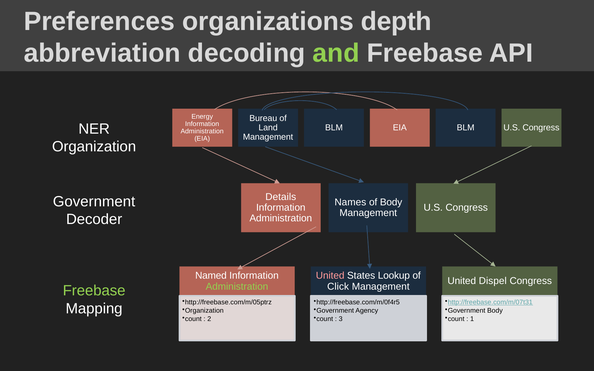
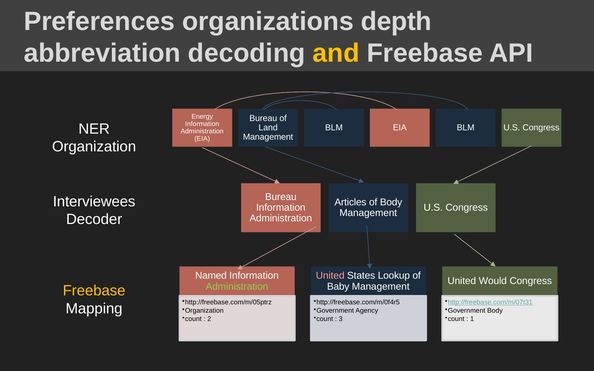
and colour: light green -> yellow (336, 53)
Details: Details -> Bureau (281, 197)
Government: Government -> Interviewees (94, 202)
Names: Names -> Articles (350, 202)
Dispel: Dispel -> Would (493, 281)
Click: Click -> Baby (338, 287)
Freebase colour: light green -> yellow (94, 291)
